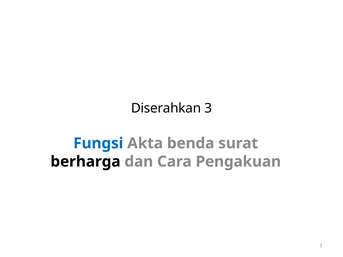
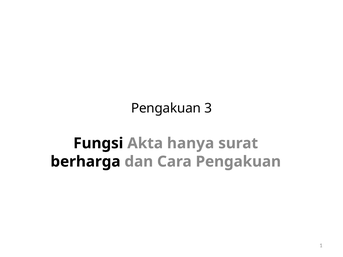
Diserahkan: Diserahkan -> Pengakuan (166, 108)
Fungsi colour: blue -> black (98, 143)
benda: benda -> hanya (191, 143)
